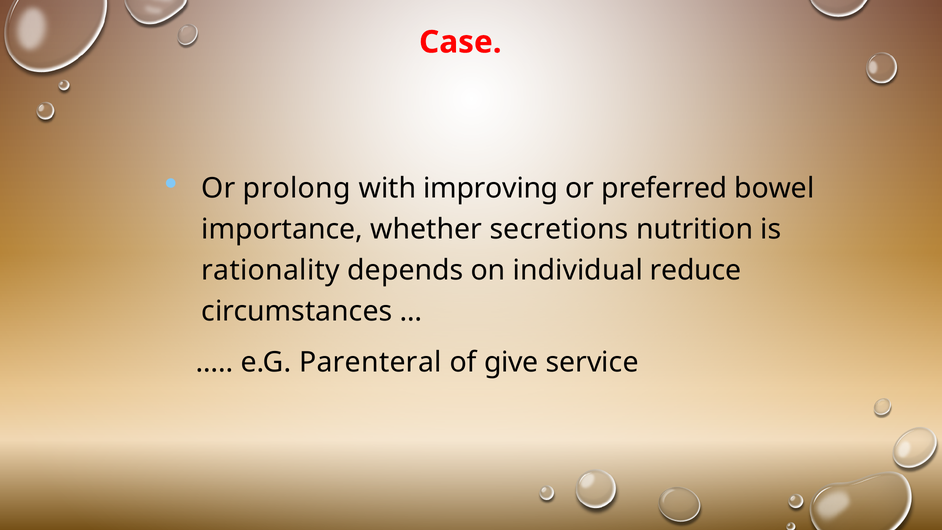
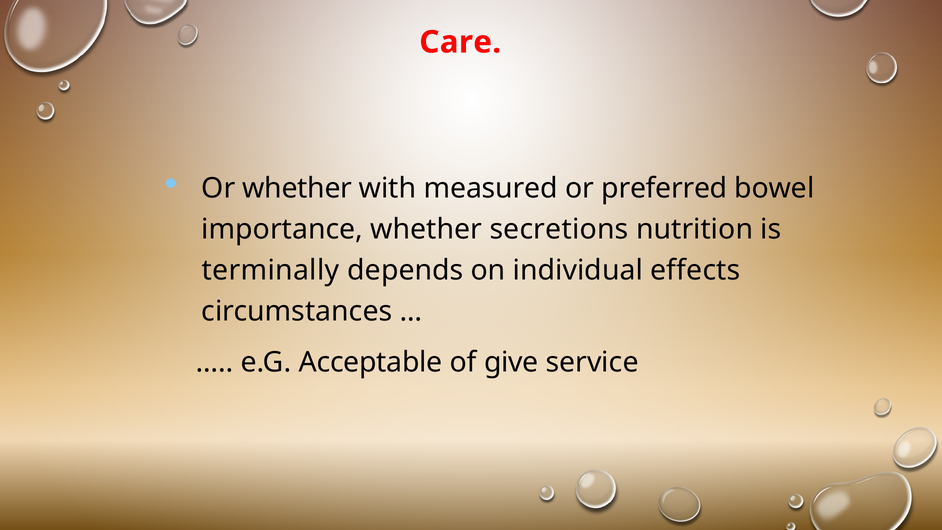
Case: Case -> Care (460, 42)
Or prolong: prolong -> whether (297, 188)
improving: improving -> measured (491, 188)
rationality: rationality -> terminally (271, 270)
reduce: reduce -> effects (695, 270)
Parenteral: Parenteral -> Acceptable (371, 362)
